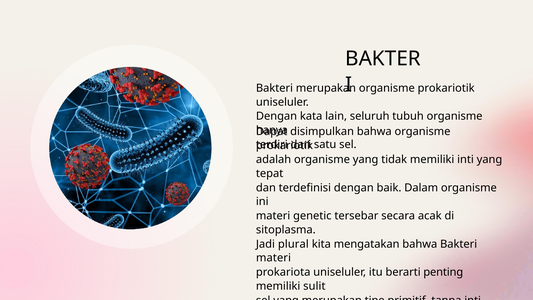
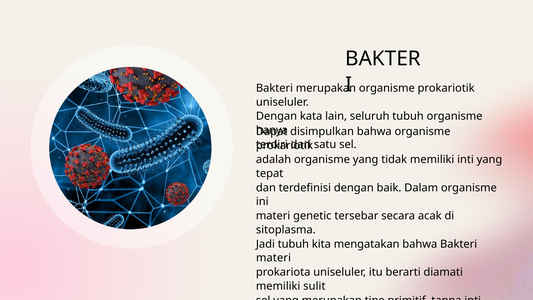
Jadi plural: plural -> tubuh (293, 244)
penting: penting -> diamati (443, 272)
